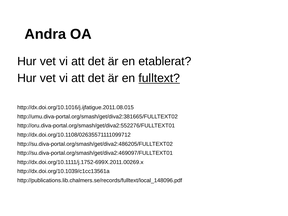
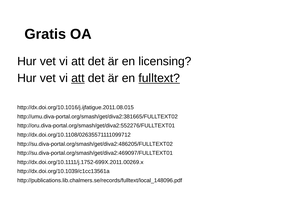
Andra: Andra -> Gratis (45, 34)
etablerat: etablerat -> licensing (165, 61)
att underline: none -> present (78, 78)
